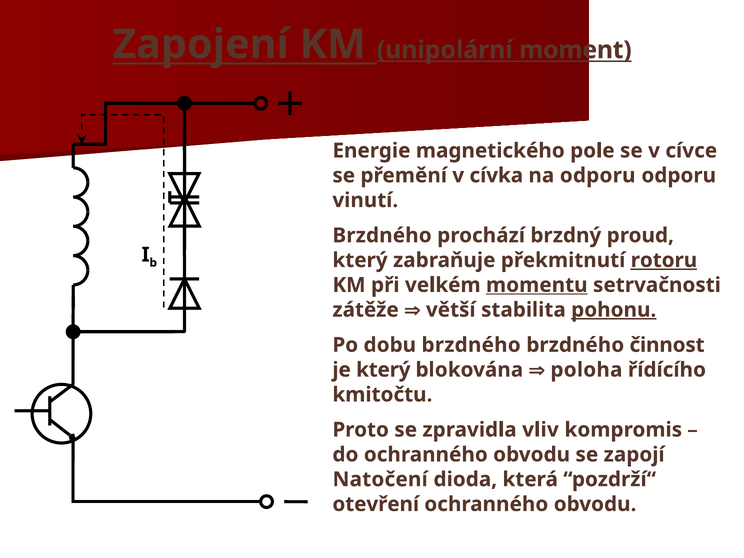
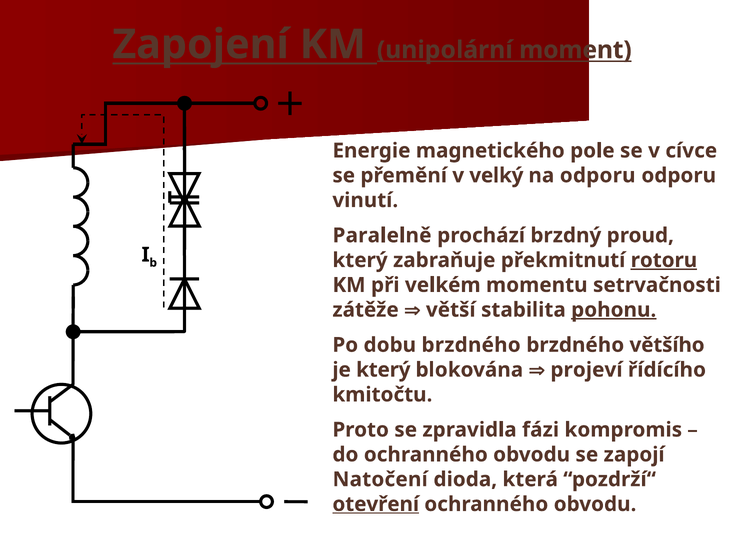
cívka: cívka -> velký (496, 175)
Brzdného: Brzdného -> Paralelně (382, 235)
momentu underline: present -> none (537, 285)
činnost: činnost -> většího (667, 345)
poloha: poloha -> projeví (586, 370)
vliv: vliv -> fázi (541, 430)
otevření underline: none -> present (376, 504)
